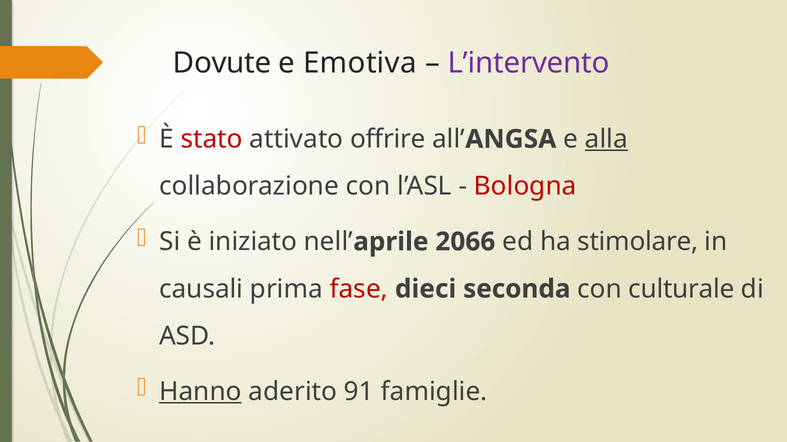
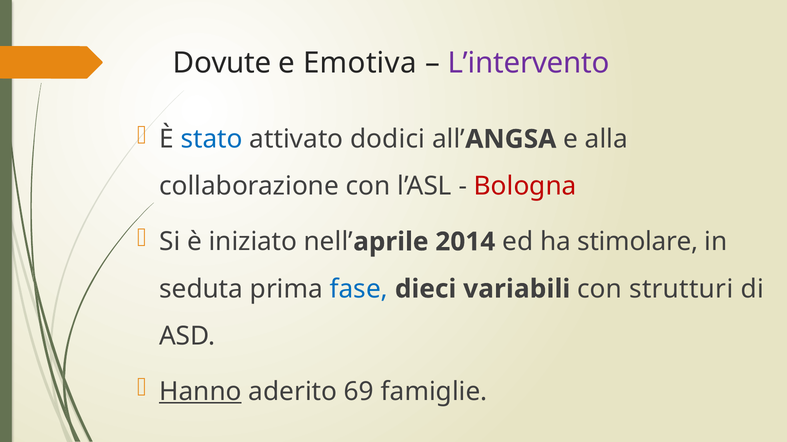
stato colour: red -> blue (212, 139)
offrire: offrire -> dodici (388, 139)
alla underline: present -> none (606, 139)
2066: 2066 -> 2014 (465, 242)
causali: causali -> seduta (201, 289)
fase colour: red -> blue (359, 289)
seconda: seconda -> variabili (517, 289)
culturale: culturale -> strutturi (681, 289)
91: 91 -> 69 (359, 392)
